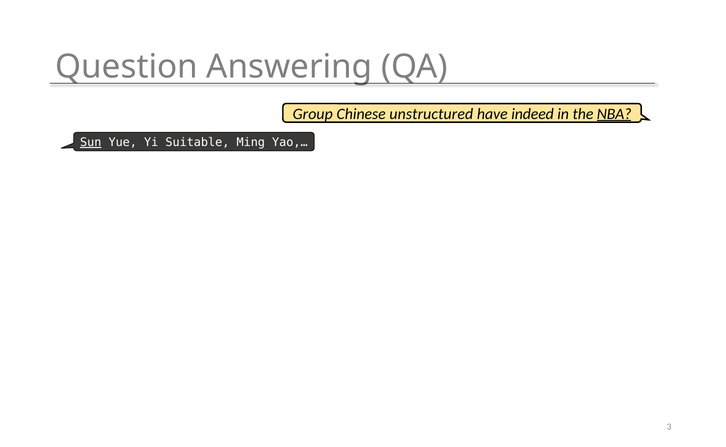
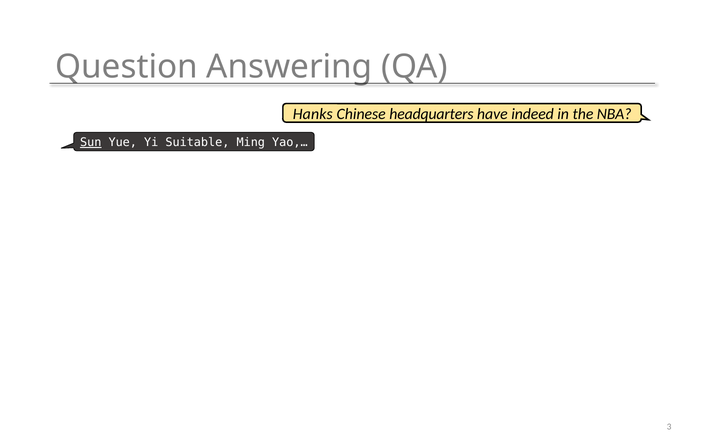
Group: Group -> Hanks (313, 114)
unstructured: unstructured -> headquarters (431, 114)
NBA underline: present -> none (614, 114)
